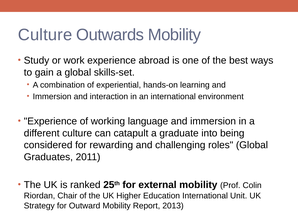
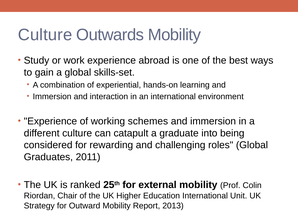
language: language -> schemes (148, 121)
